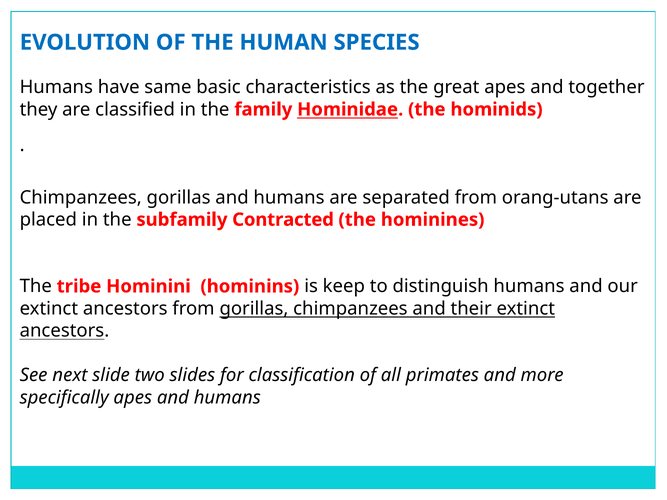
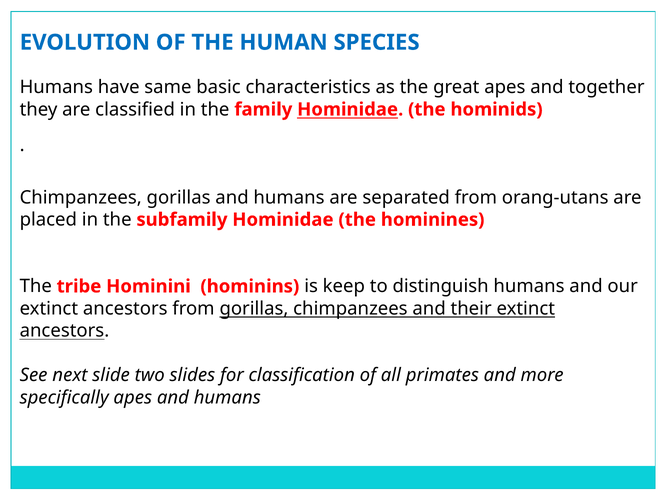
subfamily Contracted: Contracted -> Hominidae (283, 220)
